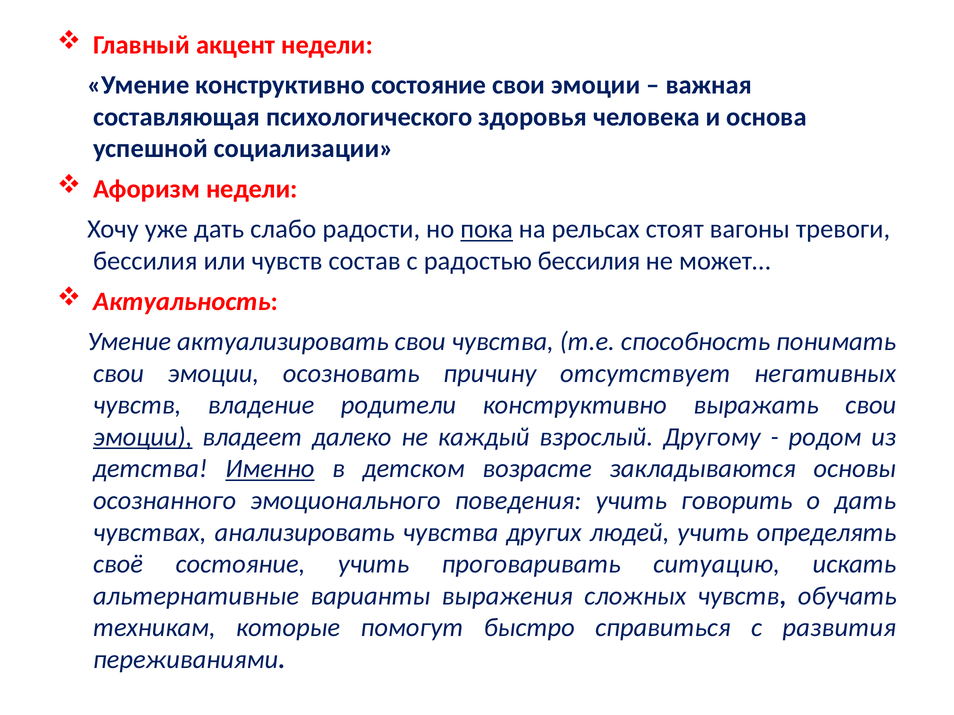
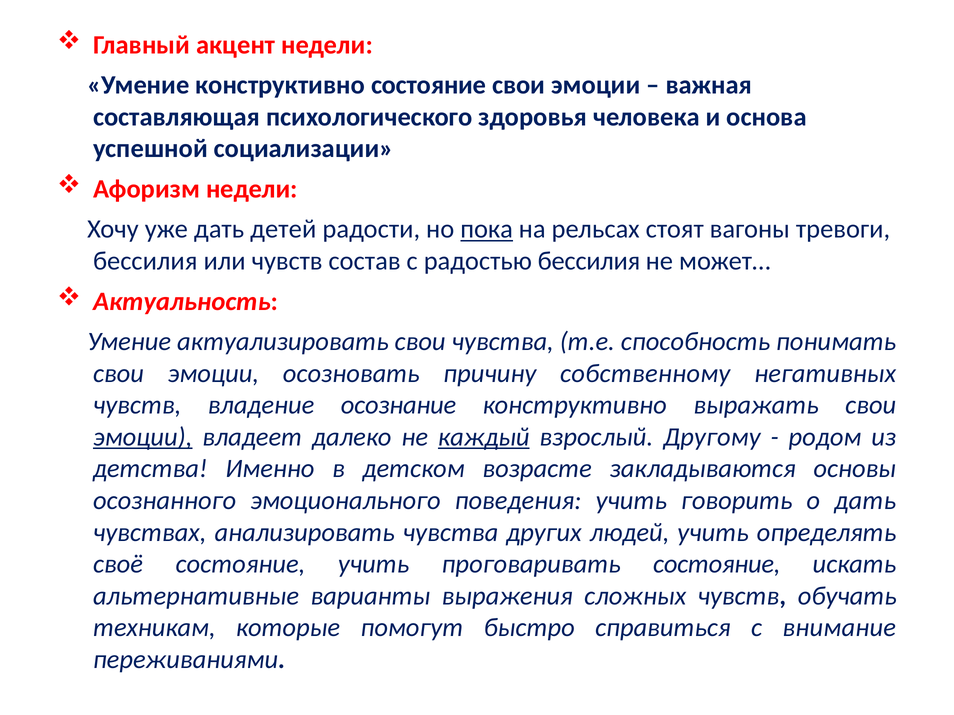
слабо: слабо -> детей (283, 229)
отсутствует: отсутствует -> собственному (645, 374)
родители: родители -> осознание (399, 405)
каждый underline: none -> present (484, 437)
Именно underline: present -> none (270, 469)
проговаривать ситуацию: ситуацию -> состояние (717, 565)
развития: развития -> внимание (839, 628)
